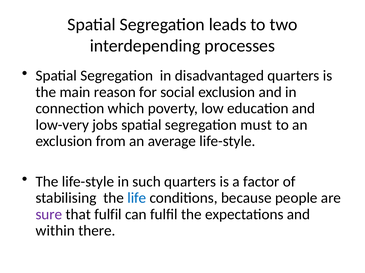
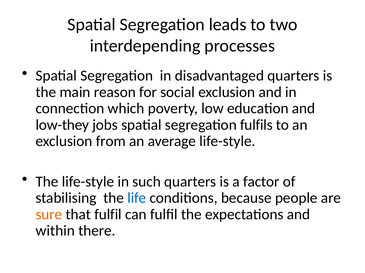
low-very: low-very -> low-they (62, 125)
must: must -> fulfils (256, 125)
sure colour: purple -> orange (49, 215)
